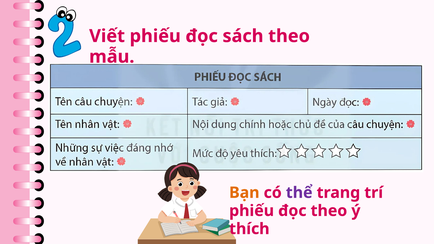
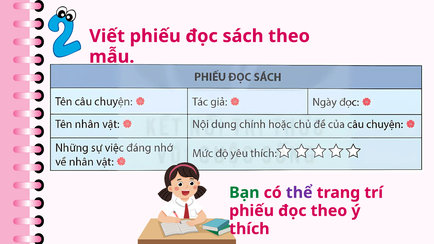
Bạn colour: orange -> green (244, 193)
